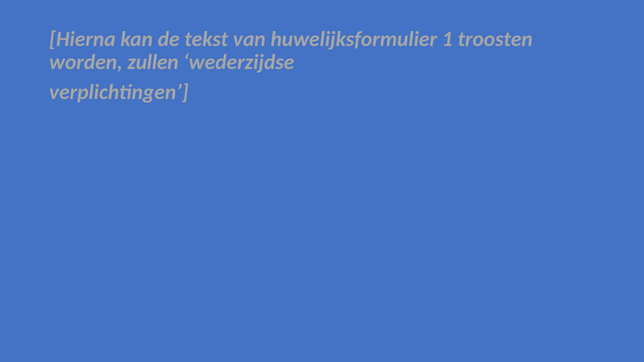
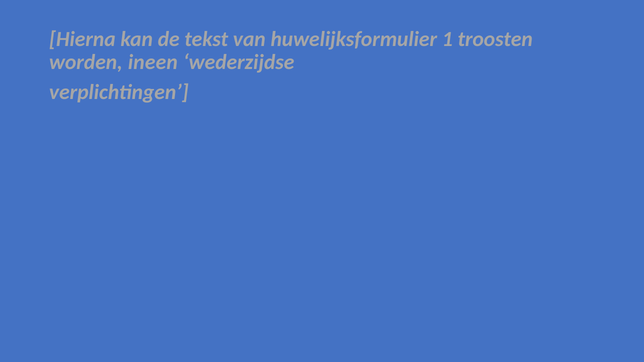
zullen: zullen -> ineen (153, 62)
